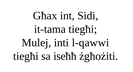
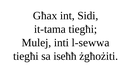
l-qawwi: l-qawwi -> l-sewwa (91, 42)
